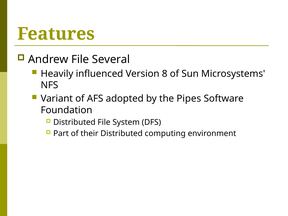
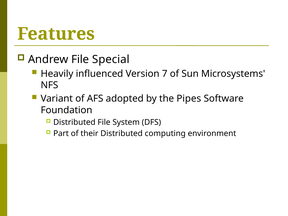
Several: Several -> Special (111, 59)
8: 8 -> 7 (165, 74)
